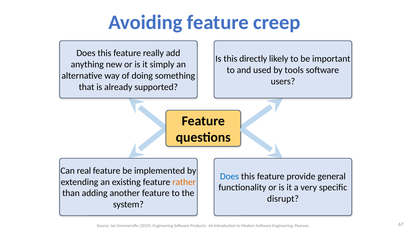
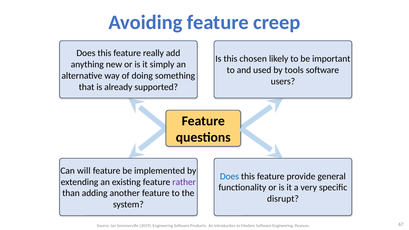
directly: directly -> chosen (253, 59)
real: real -> will (84, 171)
rather colour: orange -> purple (184, 182)
